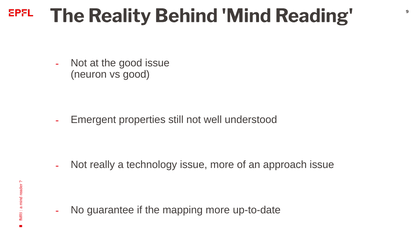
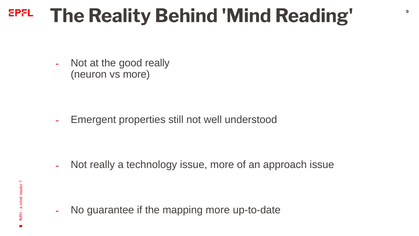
good issue: issue -> really (157, 63)
vs good: good -> more (136, 74)
